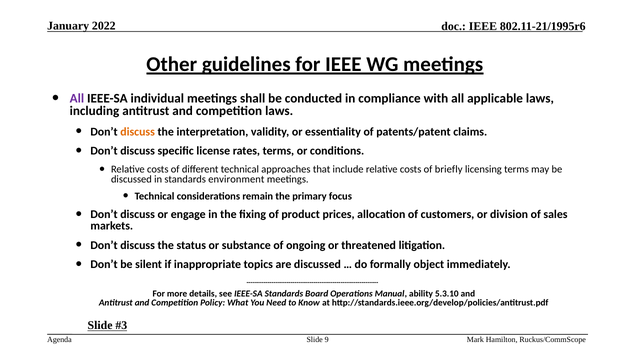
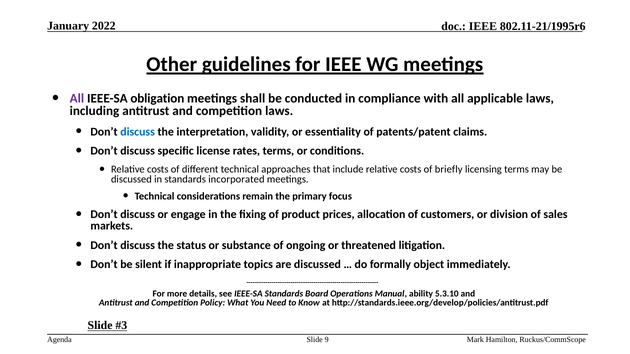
individual: individual -> obligation (157, 99)
discuss colour: orange -> blue (138, 132)
environment: environment -> incorporated (236, 180)
